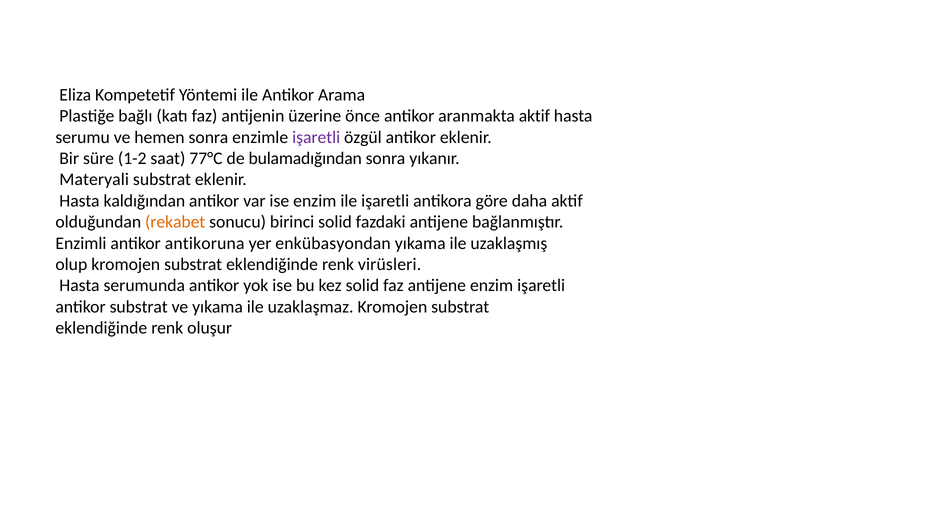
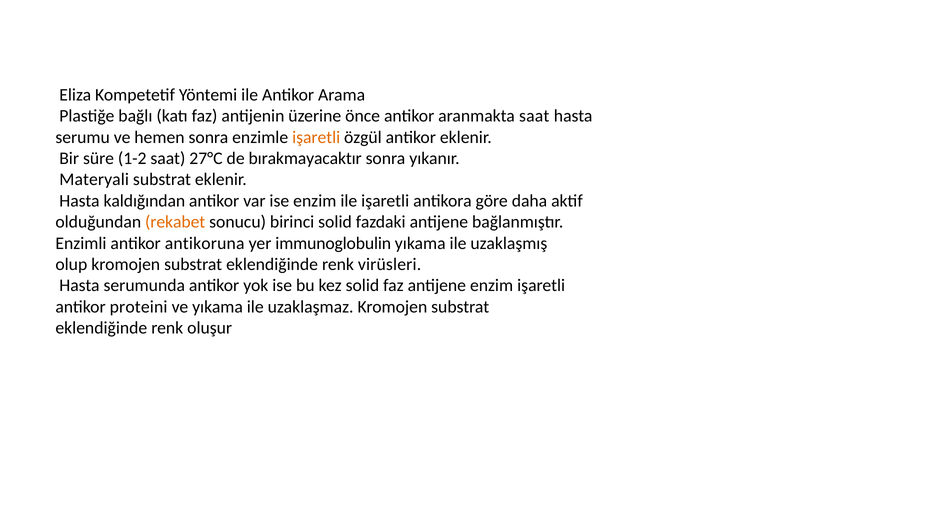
aranmakta aktif: aktif -> saat (534, 116)
işaretli colour: purple -> orange (316, 137)
77°C: 77°C -> 27°C (206, 158)
bulamadığından: bulamadığından -> bırakmayacaktır (305, 158)
enkübasyondan: enkübasyondan -> immunoglobulin (333, 243)
antikor substrat: substrat -> proteini (139, 307)
